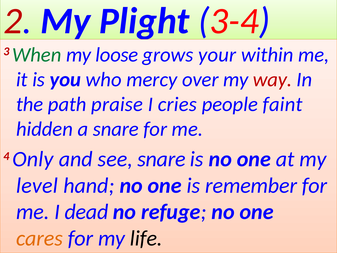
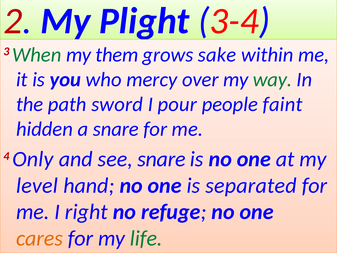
loose: loose -> them (117, 55)
your: your -> sake (217, 55)
way colour: red -> green (273, 79)
praise: praise -> sword (117, 104)
cries: cries -> pour (177, 104)
remember: remember -> separated (251, 185)
dead: dead -> right (86, 212)
life colour: black -> green (146, 238)
